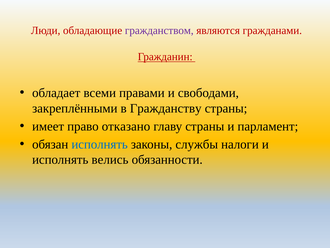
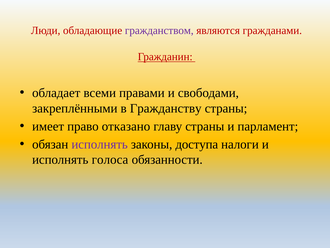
исполнять colour: blue -> purple (100, 144)
службы: службы -> доступа (197, 144)
велись: велись -> голоса (110, 159)
